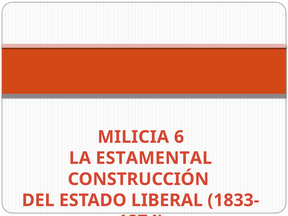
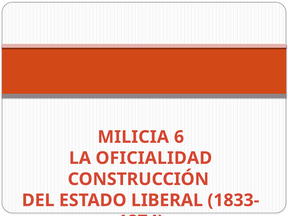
ESTAMENTAL: ESTAMENTAL -> OFICIALIDAD (154, 158)
